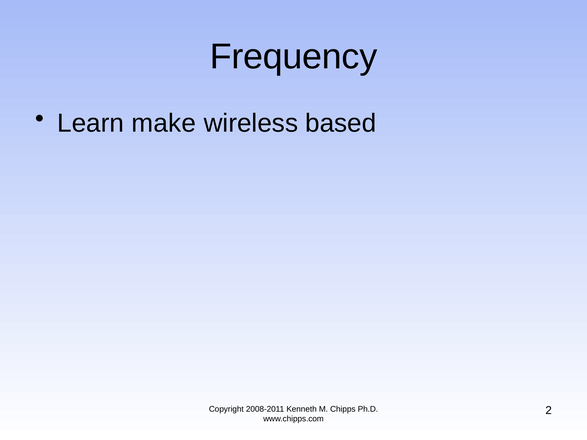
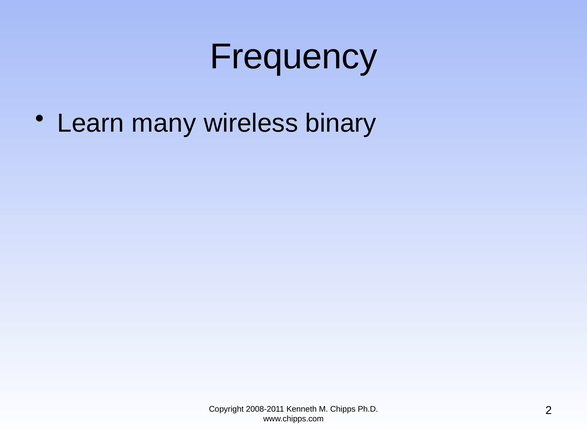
make: make -> many (164, 123)
based: based -> binary (341, 123)
